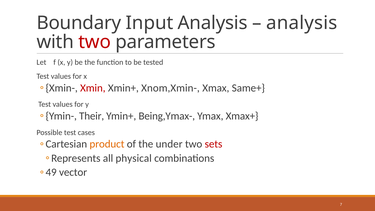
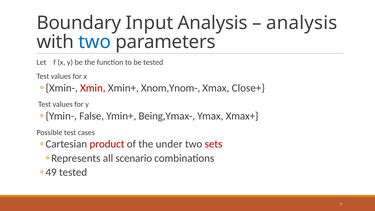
two colour: red -> blue (95, 42)
Xnom,Xmin-: Xnom,Xmin- -> Xnom,Ynom- (171, 88)
Same+: Same+ -> Close+ (248, 88)
Their: Their -> False (92, 116)
product colour: orange -> red (107, 144)
physical: physical -> scenario (134, 158)
vector: vector -> tested (73, 172)
